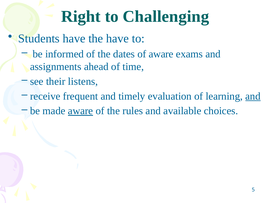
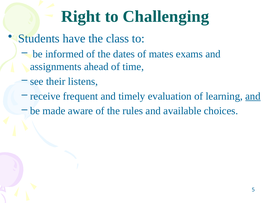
the have: have -> class (118, 38)
of aware: aware -> mates (161, 54)
aware underline: present -> none (81, 111)
